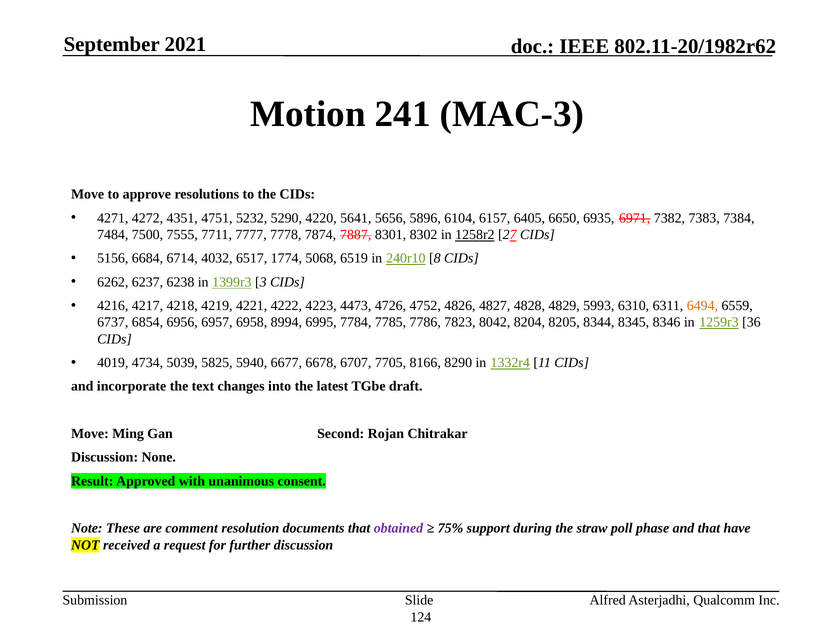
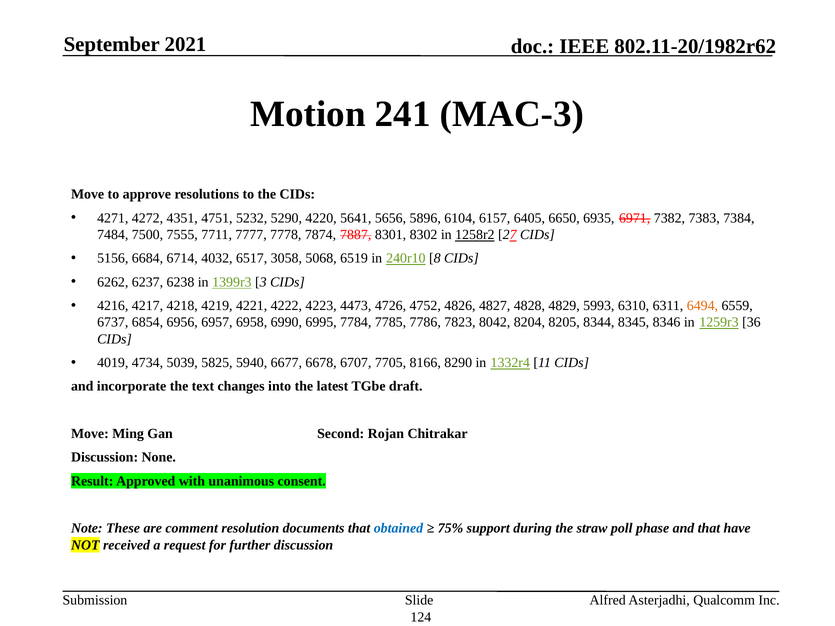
1774: 1774 -> 3058 (286, 258)
8994: 8994 -> 6990 (286, 323)
obtained colour: purple -> blue (398, 529)
